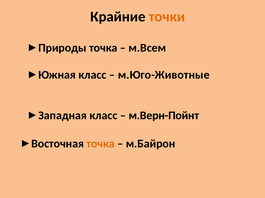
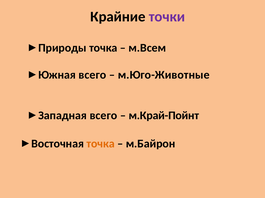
точки colour: orange -> purple (167, 17)
Южная класс: класс -> всего (92, 75)
Западная класс: класс -> всего (103, 116)
м.Верн-Пойнт: м.Верн-Пойнт -> м.Край-Пойнт (164, 116)
